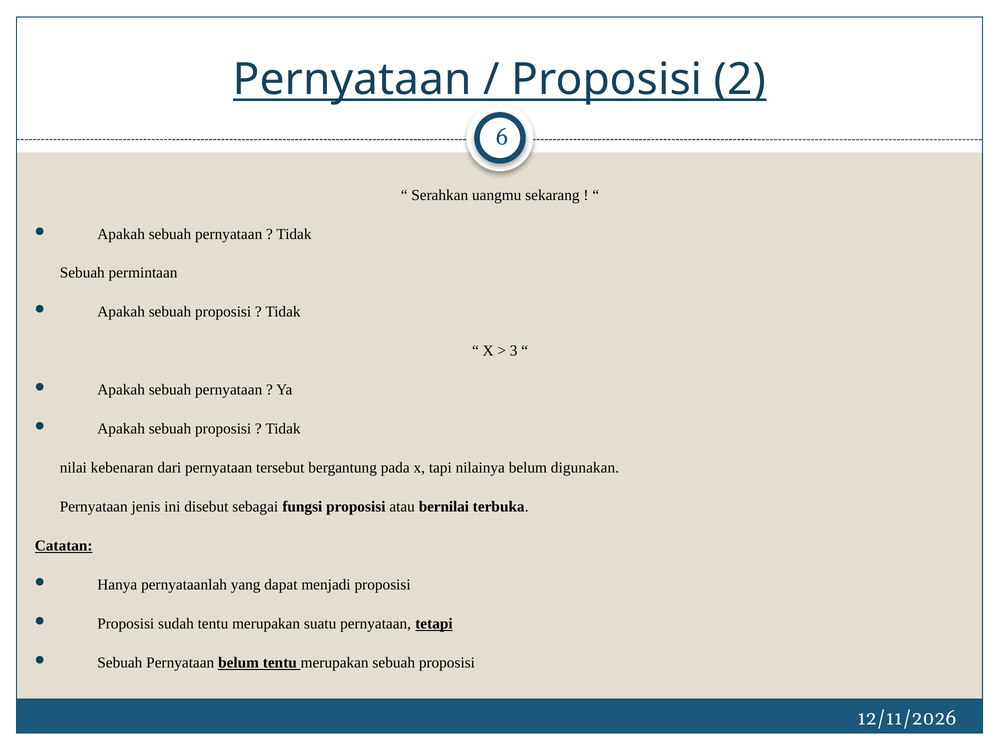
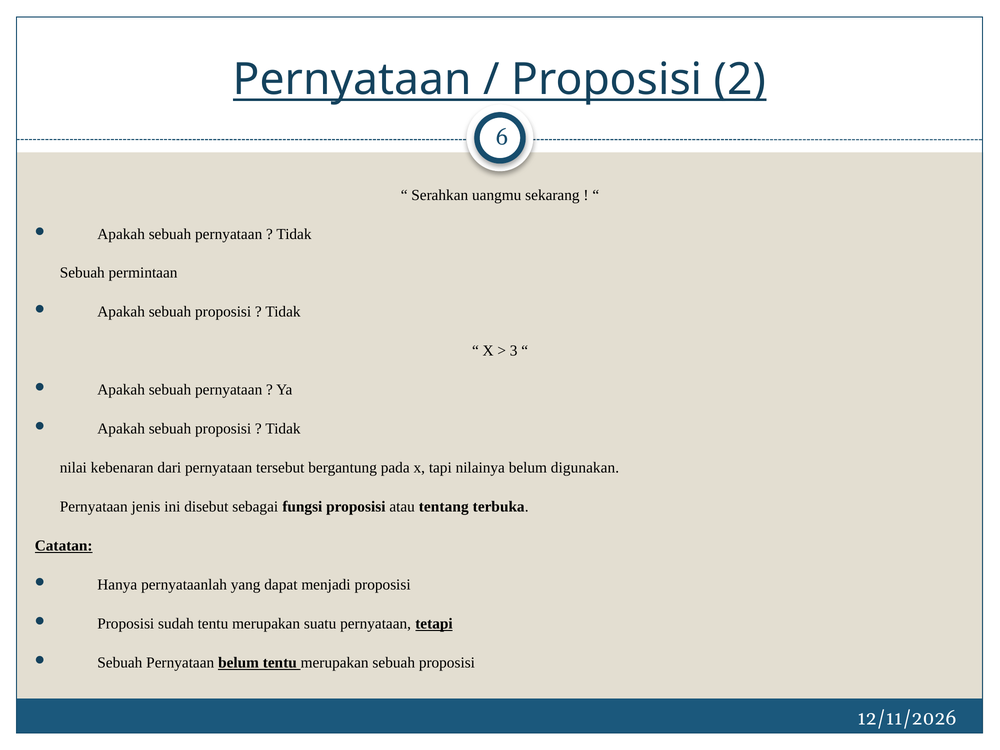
bernilai: bernilai -> tentang (444, 507)
